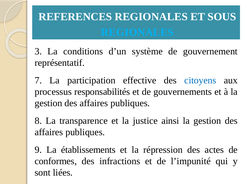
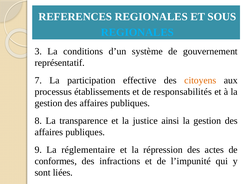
citoyens colour: blue -> orange (200, 80)
responsabilités: responsabilités -> établissements (102, 92)
gouvernements: gouvernements -> responsabilités (183, 92)
établissements: établissements -> réglementaire (88, 150)
